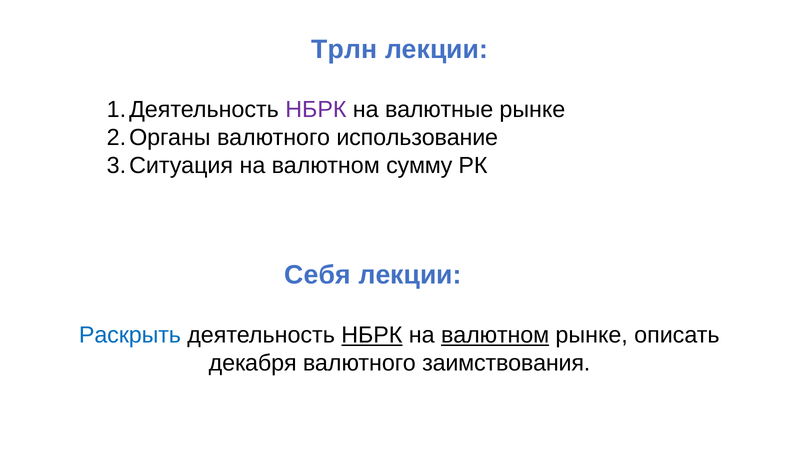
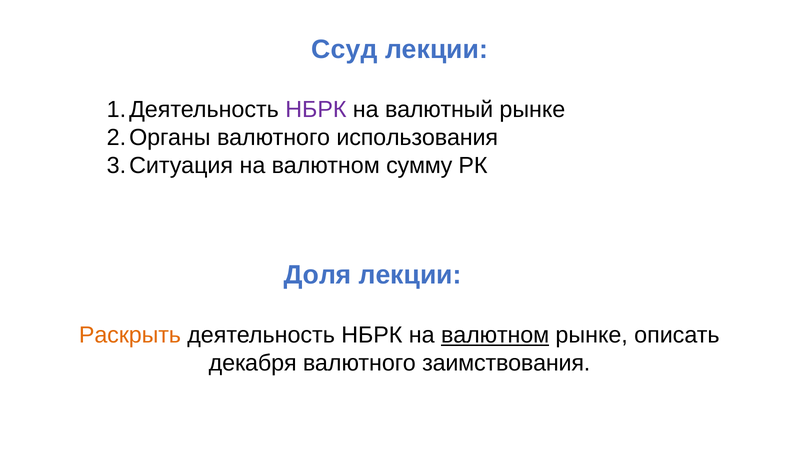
Трлн: Трлн -> Ссуд (344, 50)
валютные: валютные -> валютный (439, 110)
использование: использование -> использования (417, 138)
Себя: Себя -> Доля (318, 275)
Раскрыть colour: blue -> orange (130, 336)
НБРК underline: present -> none (372, 336)
